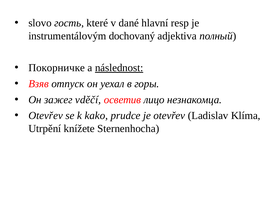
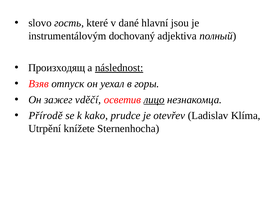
resp: resp -> jsou (180, 23)
Покорничке: Покорничке -> Произходящ (57, 68)
лицо underline: none -> present (154, 100)
Otevřev: Otevřev -> Přírodě (46, 116)
